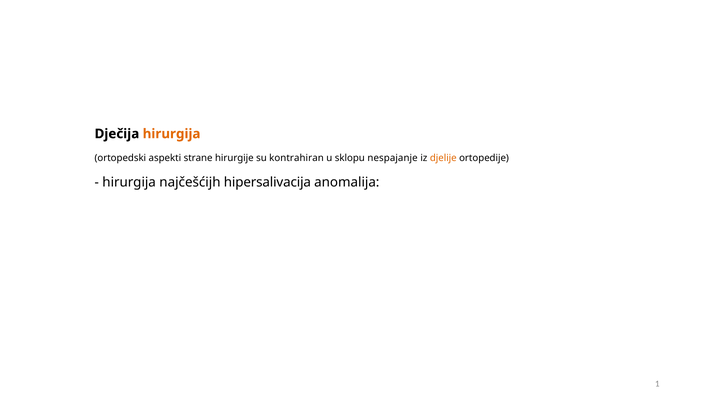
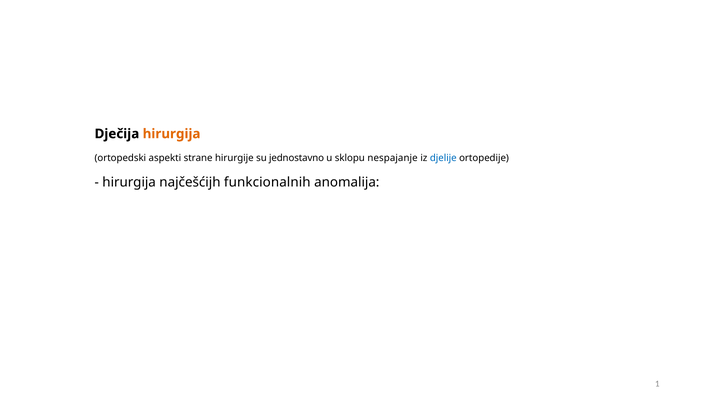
kontrahiran: kontrahiran -> jednostavno (297, 158)
djelije colour: orange -> blue (443, 158)
hipersalivacija: hipersalivacija -> funkcionalnih (267, 182)
